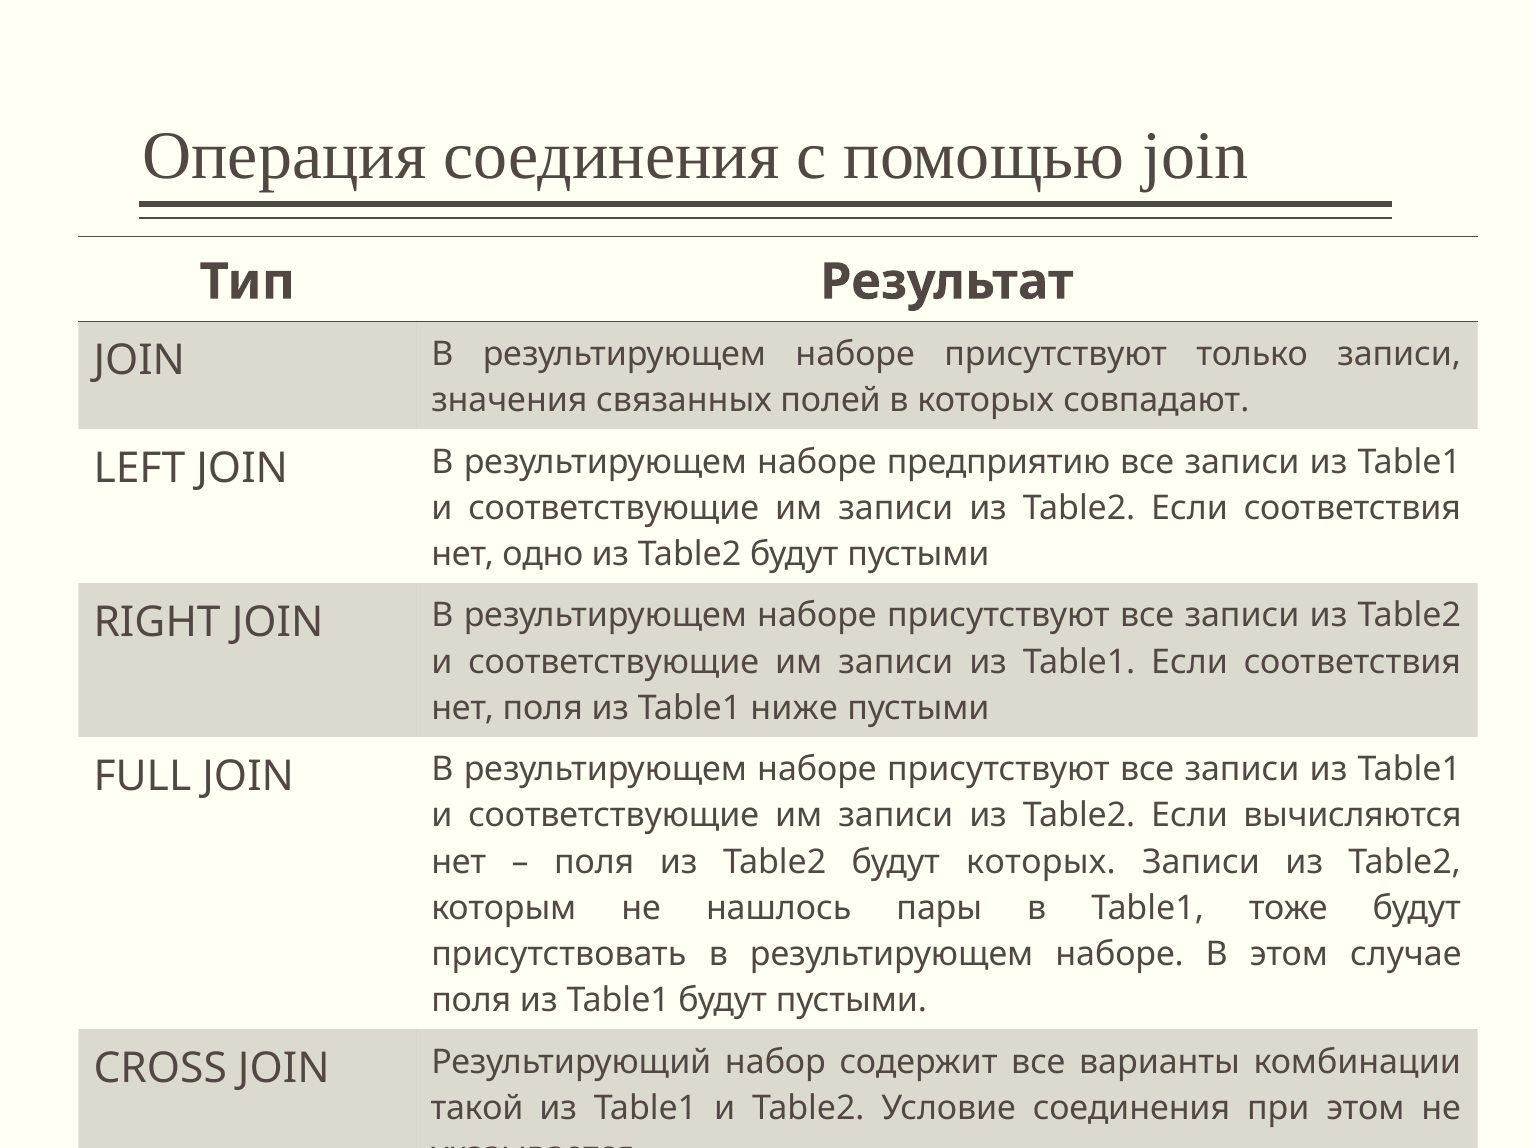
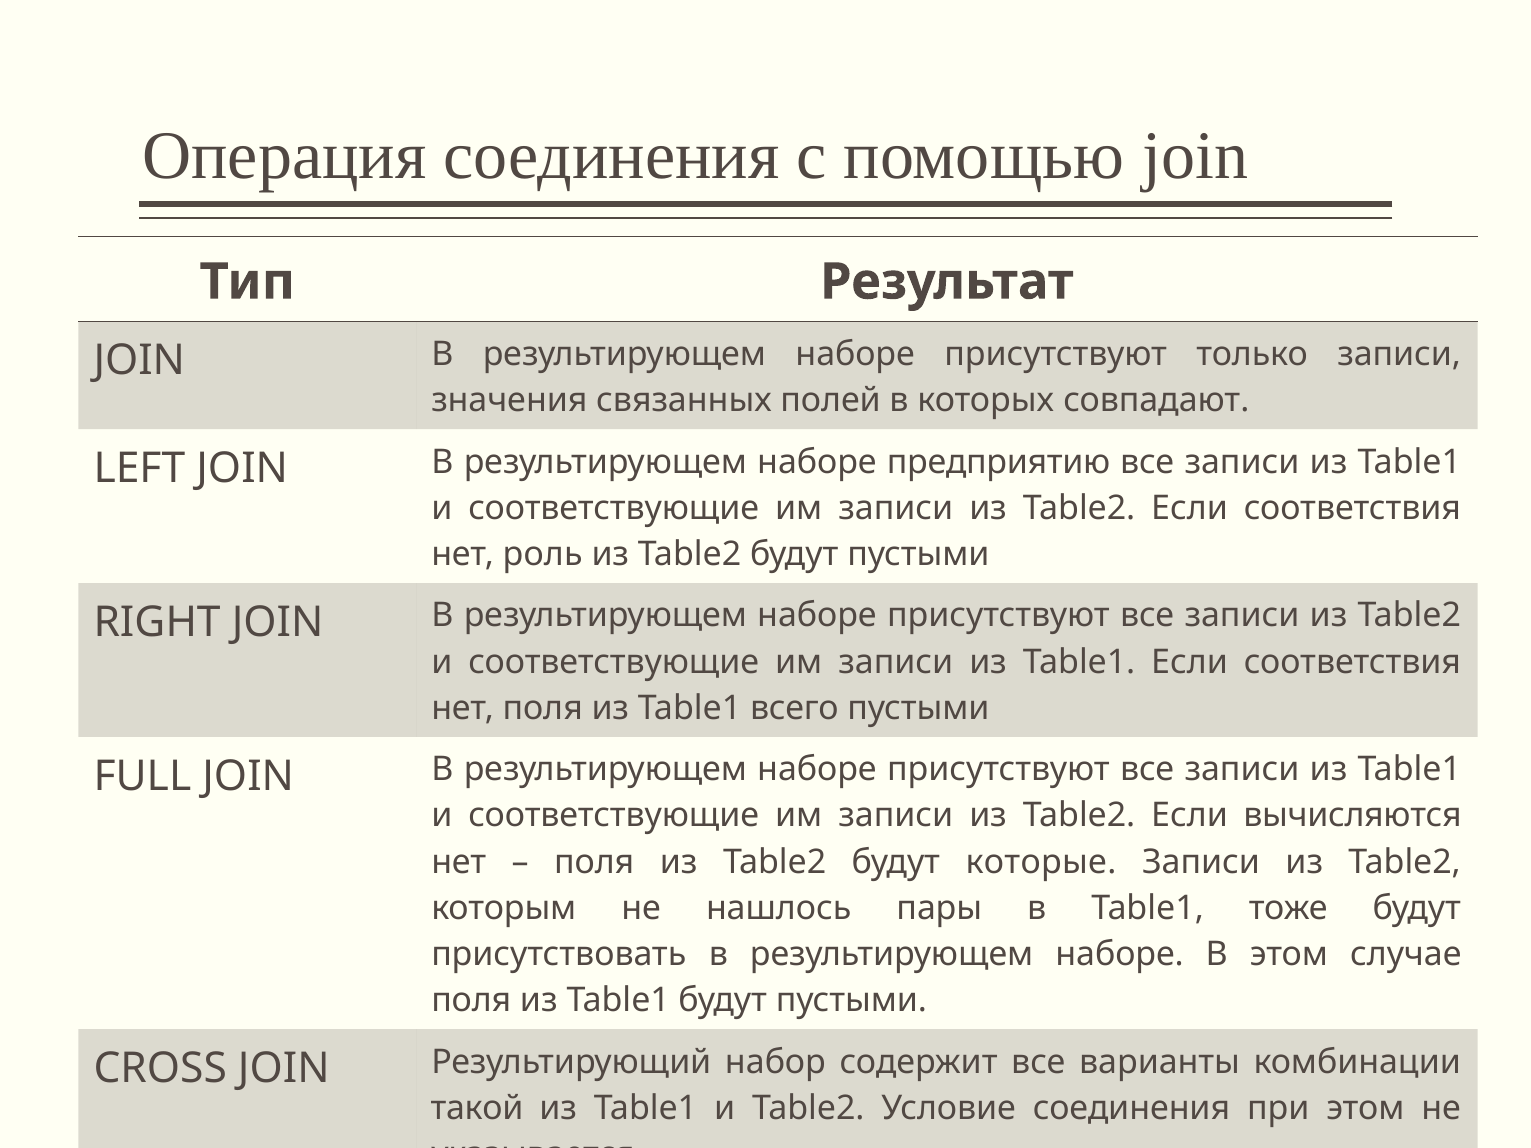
одно: одно -> роль (543, 554)
ниже: ниже -> всего (794, 708)
будут которых: которых -> которые (1041, 862)
